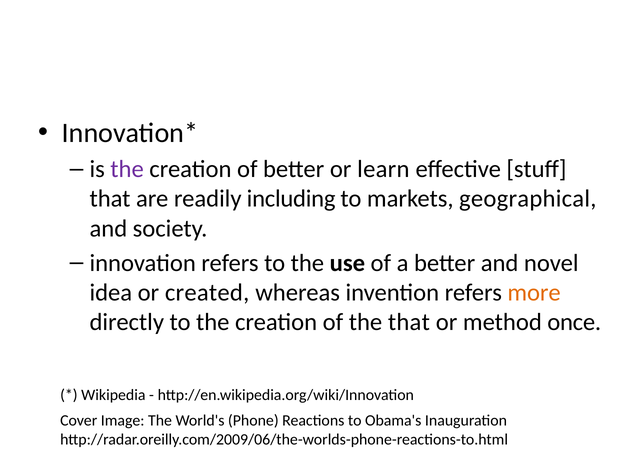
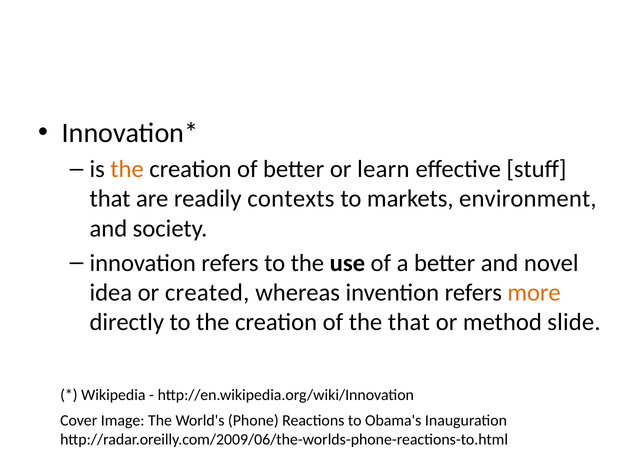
the colour: purple -> orange (127, 169)
including: including -> contexts (291, 199)
geographical: geographical -> environment (528, 199)
once: once -> slide (574, 322)
